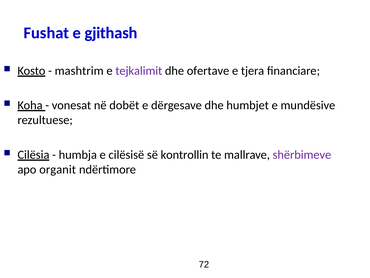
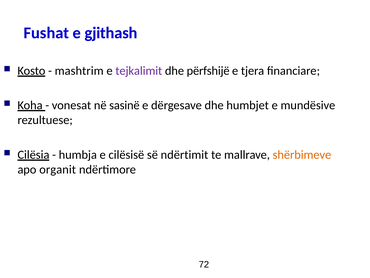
ofertave: ofertave -> përfshijë (208, 71)
dobët: dobët -> sasinë (124, 105)
kontrollin: kontrollin -> ndërtimit (184, 154)
shërbimeve colour: purple -> orange (302, 154)
